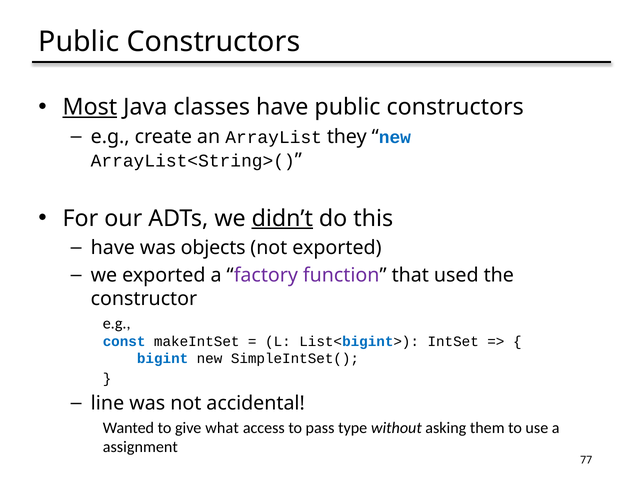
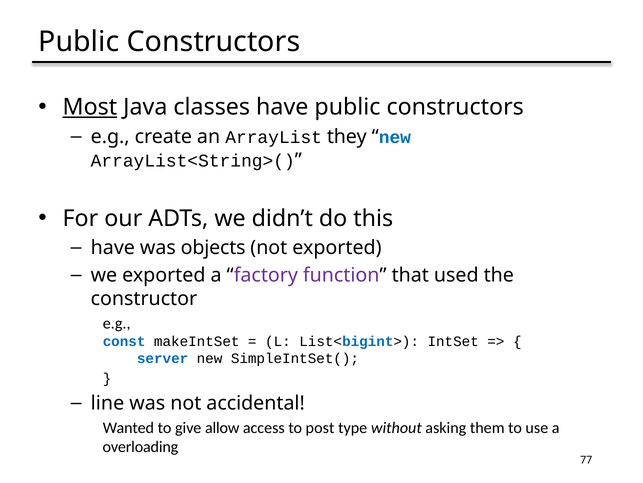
didn’t underline: present -> none (282, 218)
bigint: bigint -> server (163, 358)
what: what -> allow (222, 427)
pass: pass -> post (320, 427)
assignment: assignment -> overloading (140, 446)
